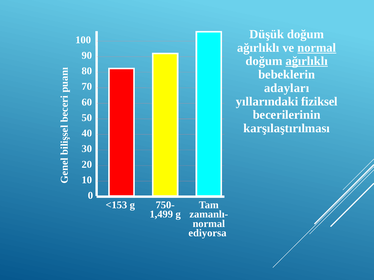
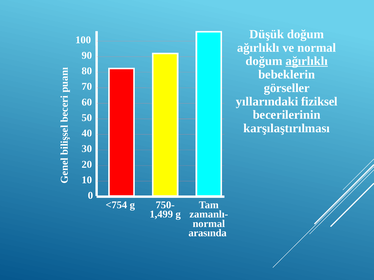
normal underline: present -> none (317, 48)
adayları: adayları -> görseller (287, 88)
<153: <153 -> <754 (116, 205)
ediyorsa: ediyorsa -> arasında (208, 233)
